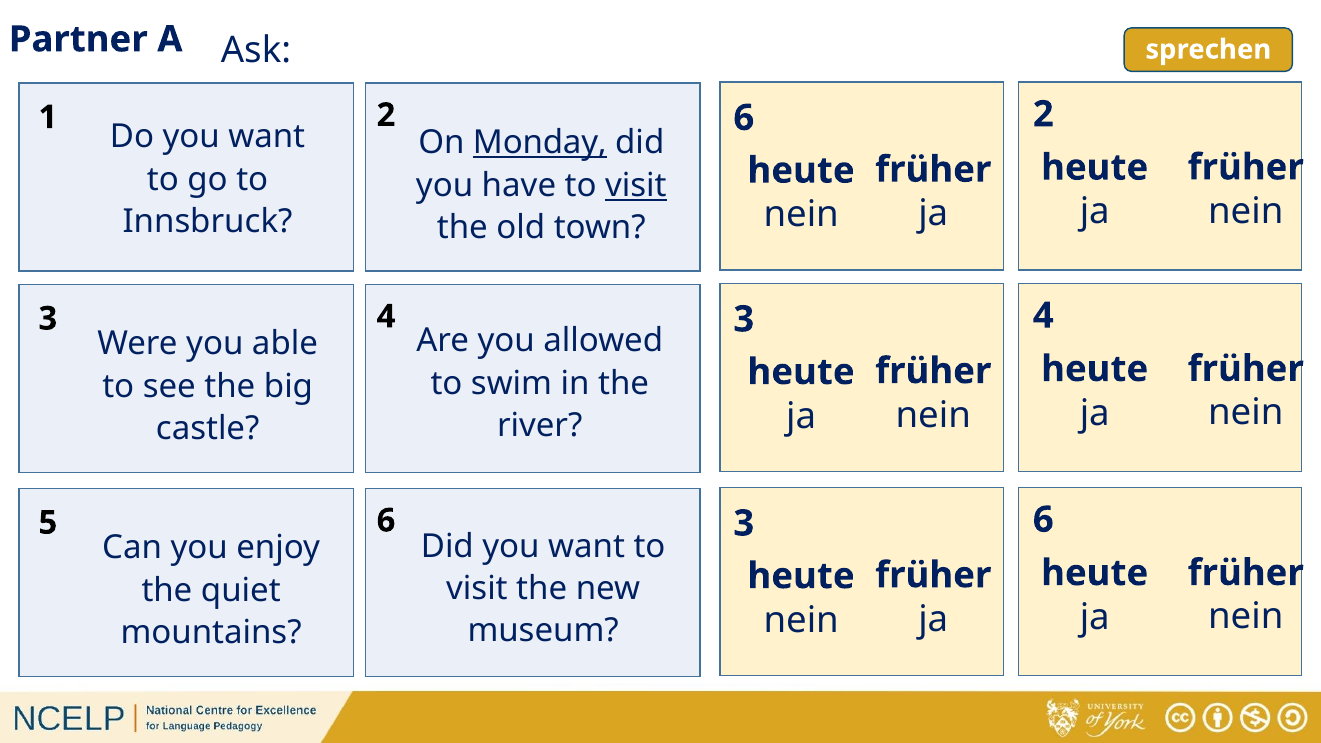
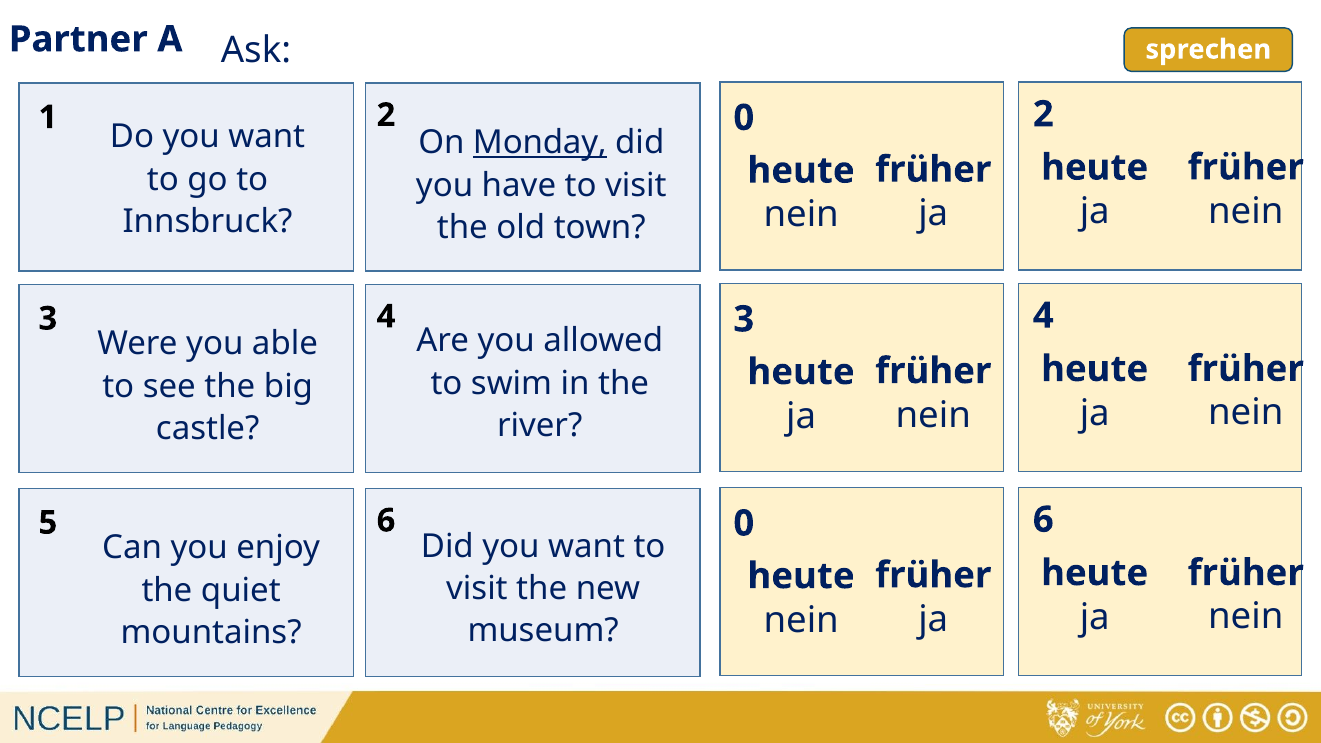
2 6: 6 -> 0 (744, 118)
visit underline: present -> none (636, 185)
6 3: 3 -> 0 (744, 524)
